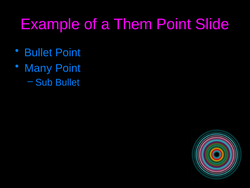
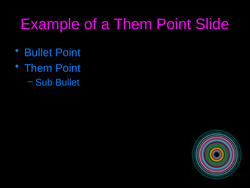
Many: Many -> Them (38, 68)
